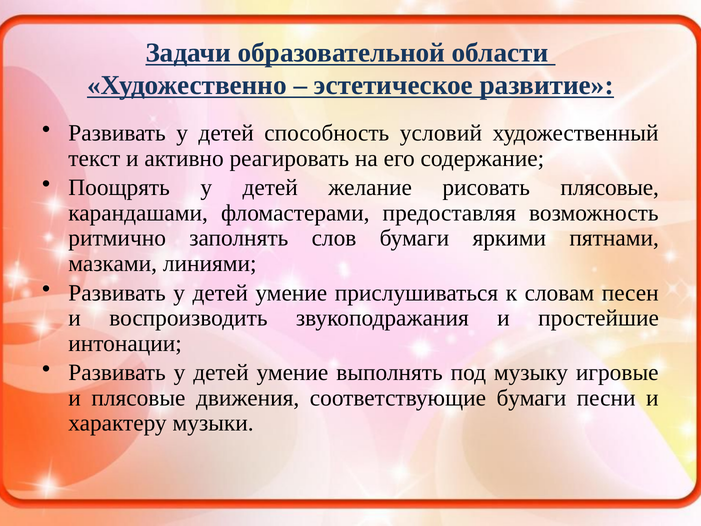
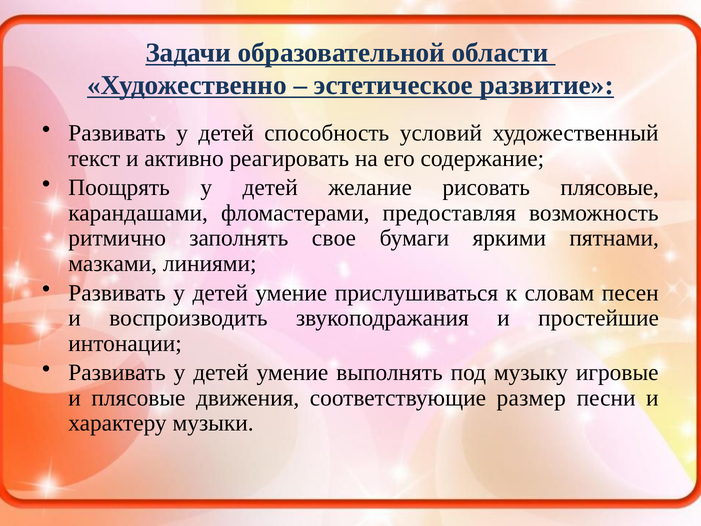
слов: слов -> свое (334, 238)
соответствующие бумаги: бумаги -> размер (531, 398)
